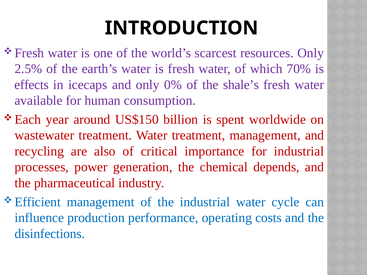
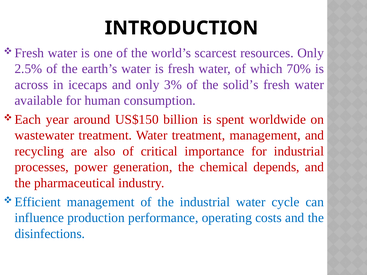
effects: effects -> across (31, 85)
0%: 0% -> 3% (173, 85)
shale’s: shale’s -> solid’s (241, 85)
